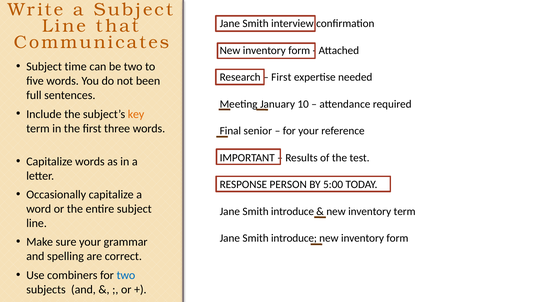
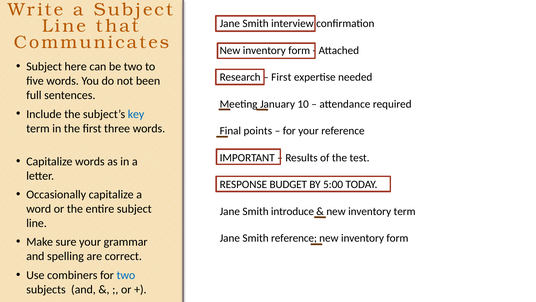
time: time -> here (76, 67)
key colour: orange -> blue (136, 114)
senior: senior -> points (258, 131)
PERSON: PERSON -> BUDGET (288, 184)
introduce: introduce -> reference (294, 238)
